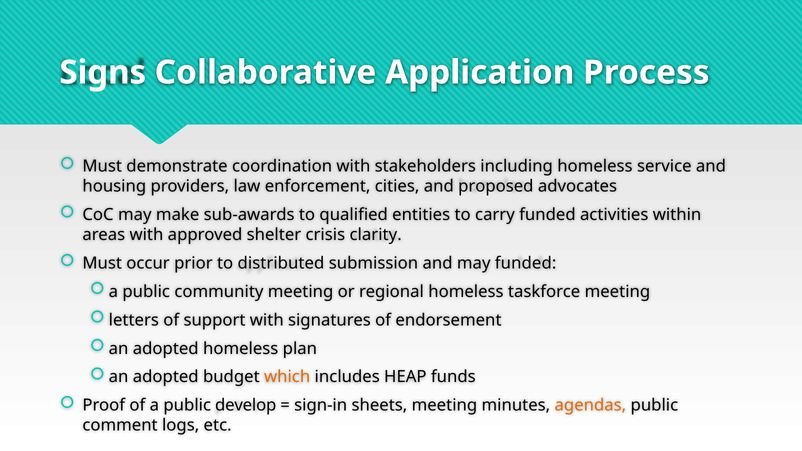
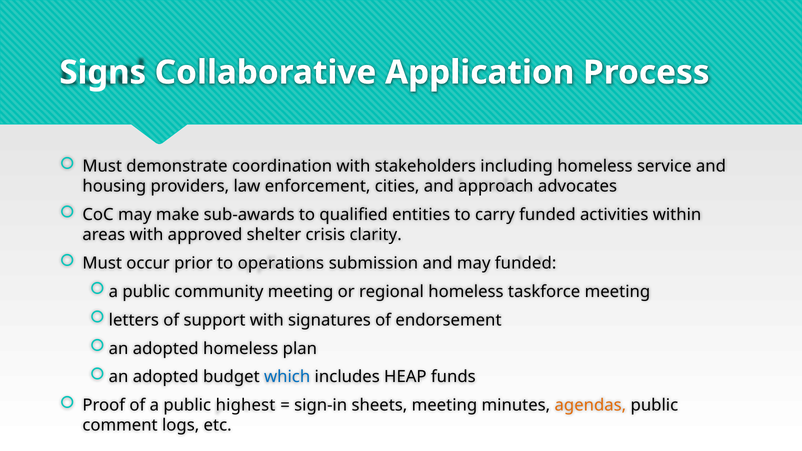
proposed: proposed -> approach (496, 186)
distributed: distributed -> operations (281, 263)
which colour: orange -> blue (287, 377)
develop: develop -> highest (246, 405)
